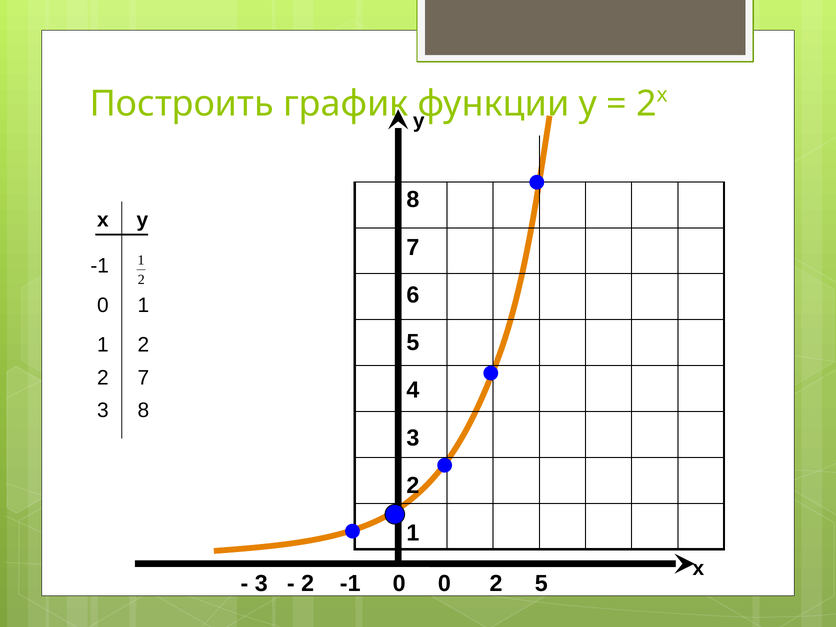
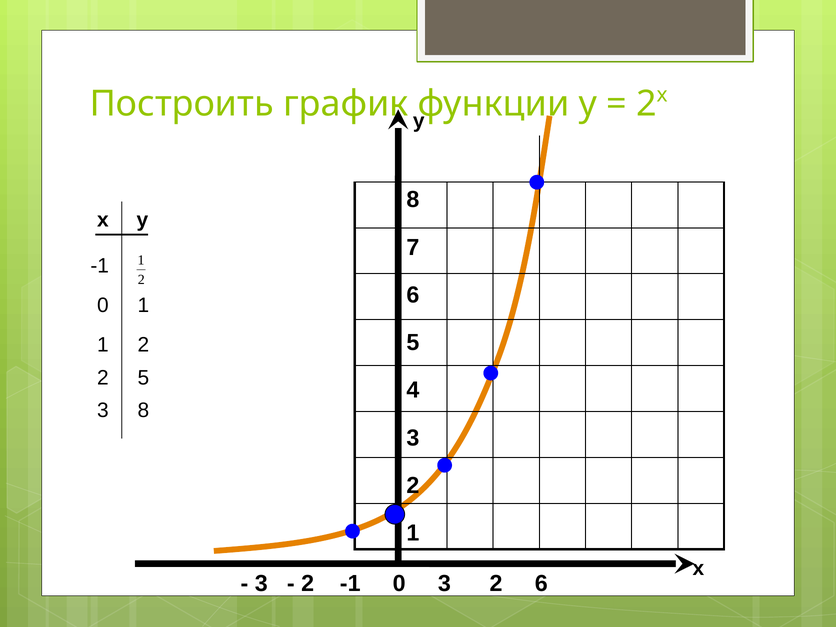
2 7: 7 -> 5 (143, 378)
0 0: 0 -> 3 (444, 583)
2 5: 5 -> 6 (541, 583)
